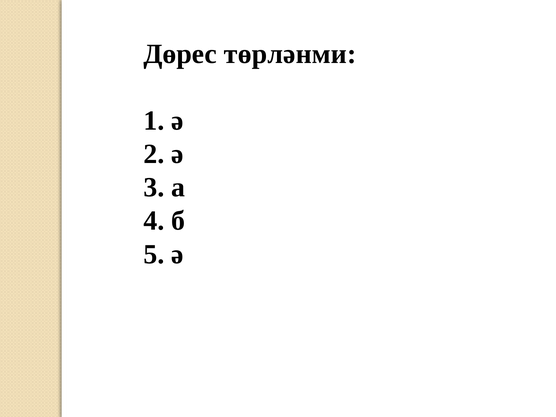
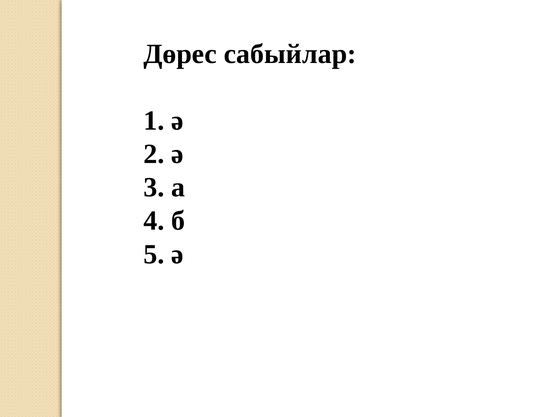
төрләнми: төрләнми -> сабыйлар (290, 54)
